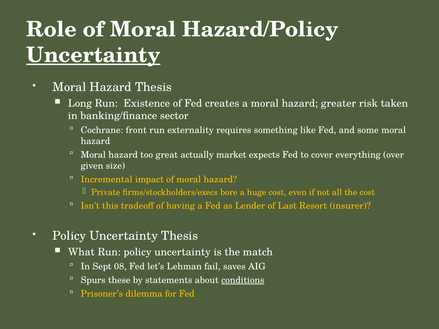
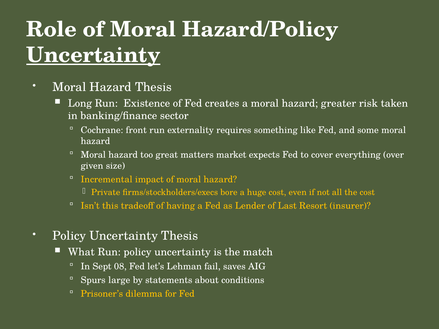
actually: actually -> matters (197, 155)
these: these -> large (119, 280)
conditions underline: present -> none (243, 280)
